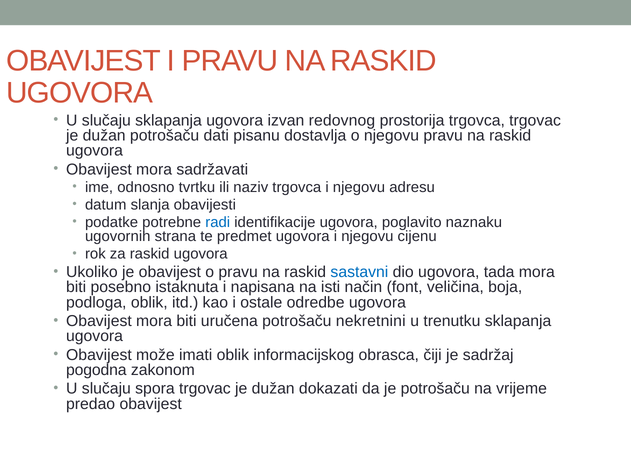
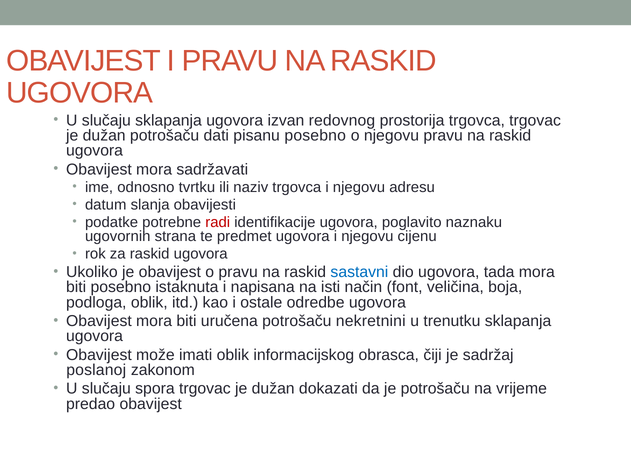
pisanu dostavlja: dostavlja -> posebno (315, 136)
radi colour: blue -> red (218, 222)
pogodna: pogodna -> poslanoj (96, 370)
